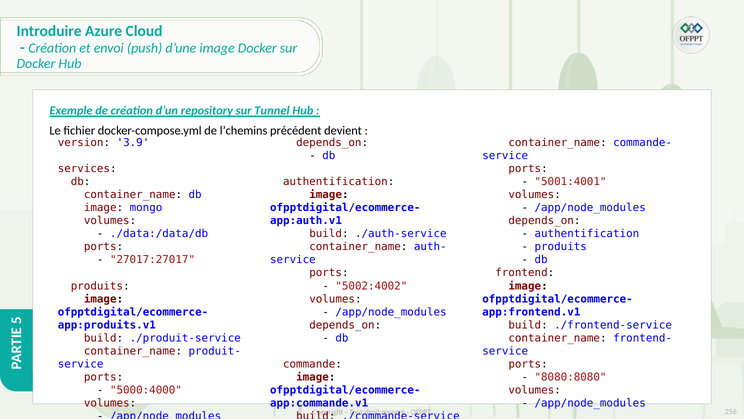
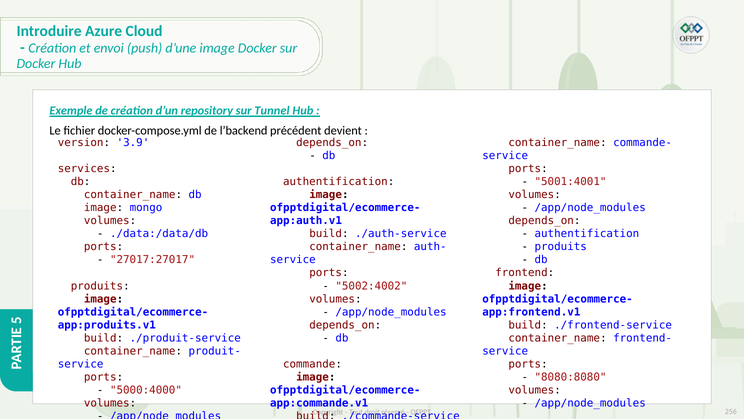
l’chemins: l’chemins -> l’backend (244, 130)
